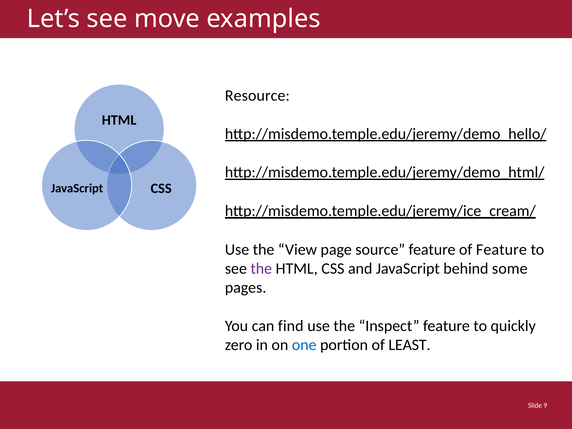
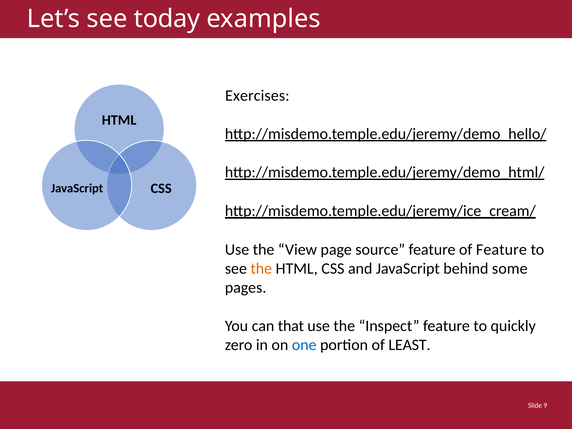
move: move -> today (167, 19)
Resource: Resource -> Exercises (257, 96)
the colour: purple -> orange (261, 269)
find: find -> that (291, 326)
